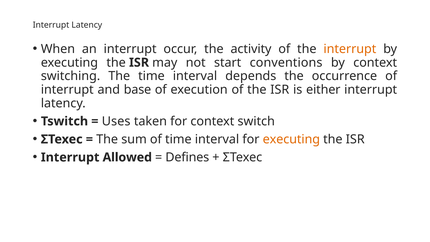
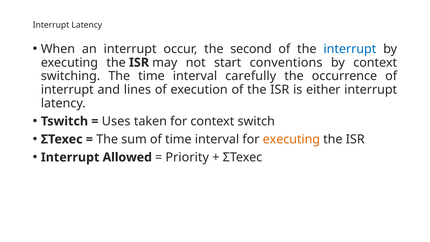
activity: activity -> second (251, 49)
interrupt colour: orange -> blue (350, 49)
depends: depends -> carefully (251, 76)
base: base -> lines (137, 90)
Defines: Defines -> Priority (187, 157)
